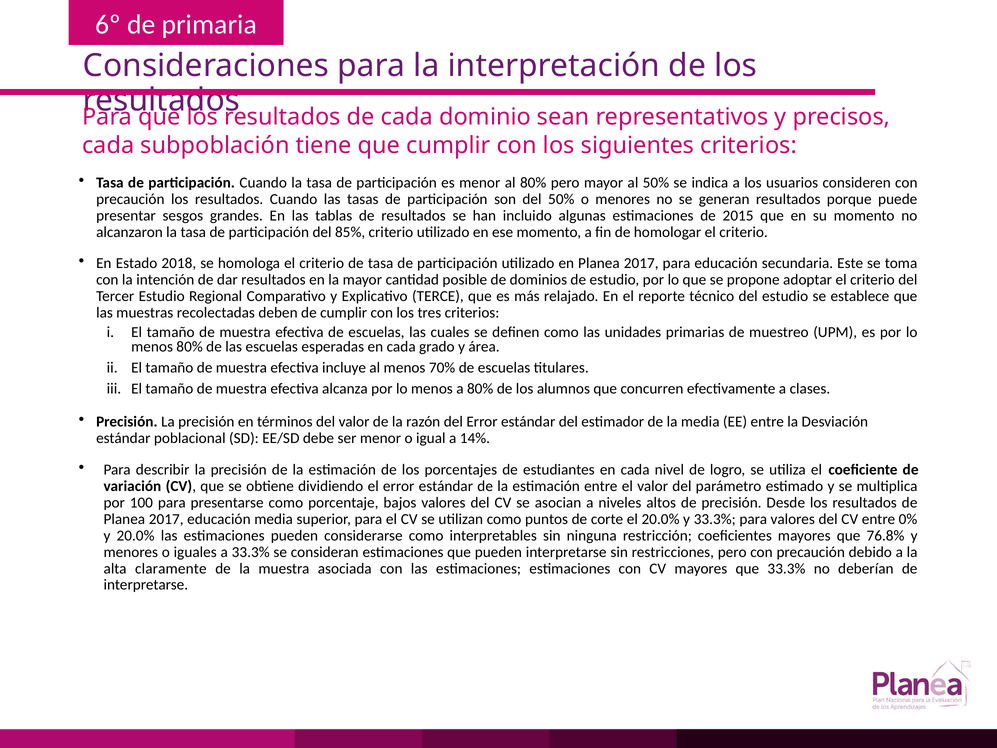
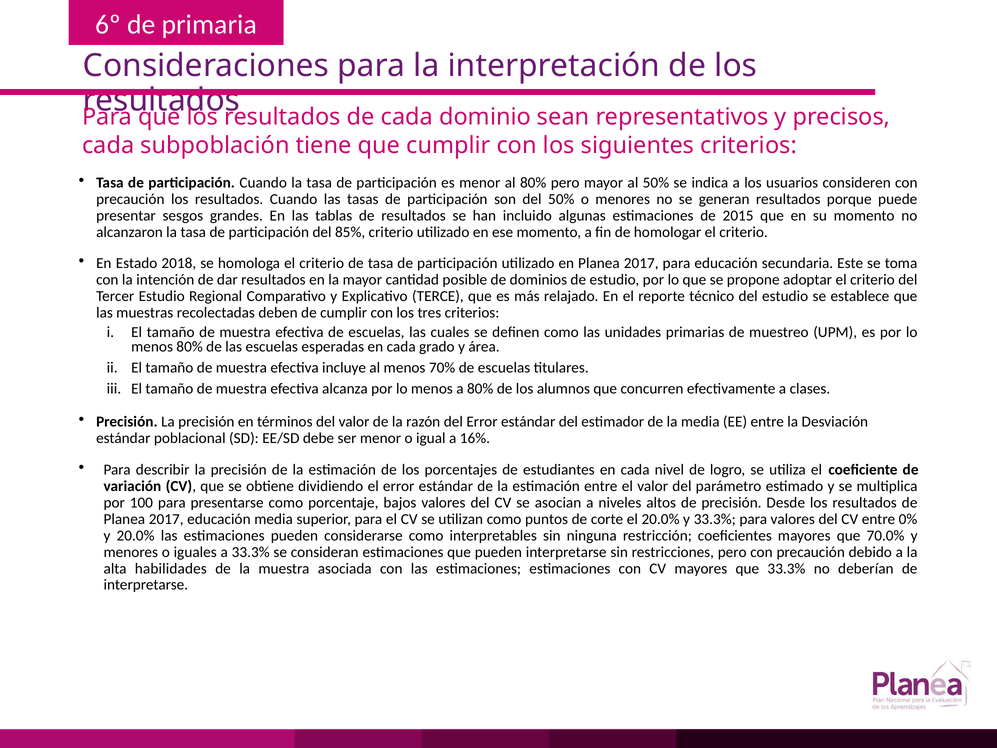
14%: 14% -> 16% (475, 438)
76.8%: 76.8% -> 70.0% (886, 535)
claramente: claramente -> habilidades (171, 568)
